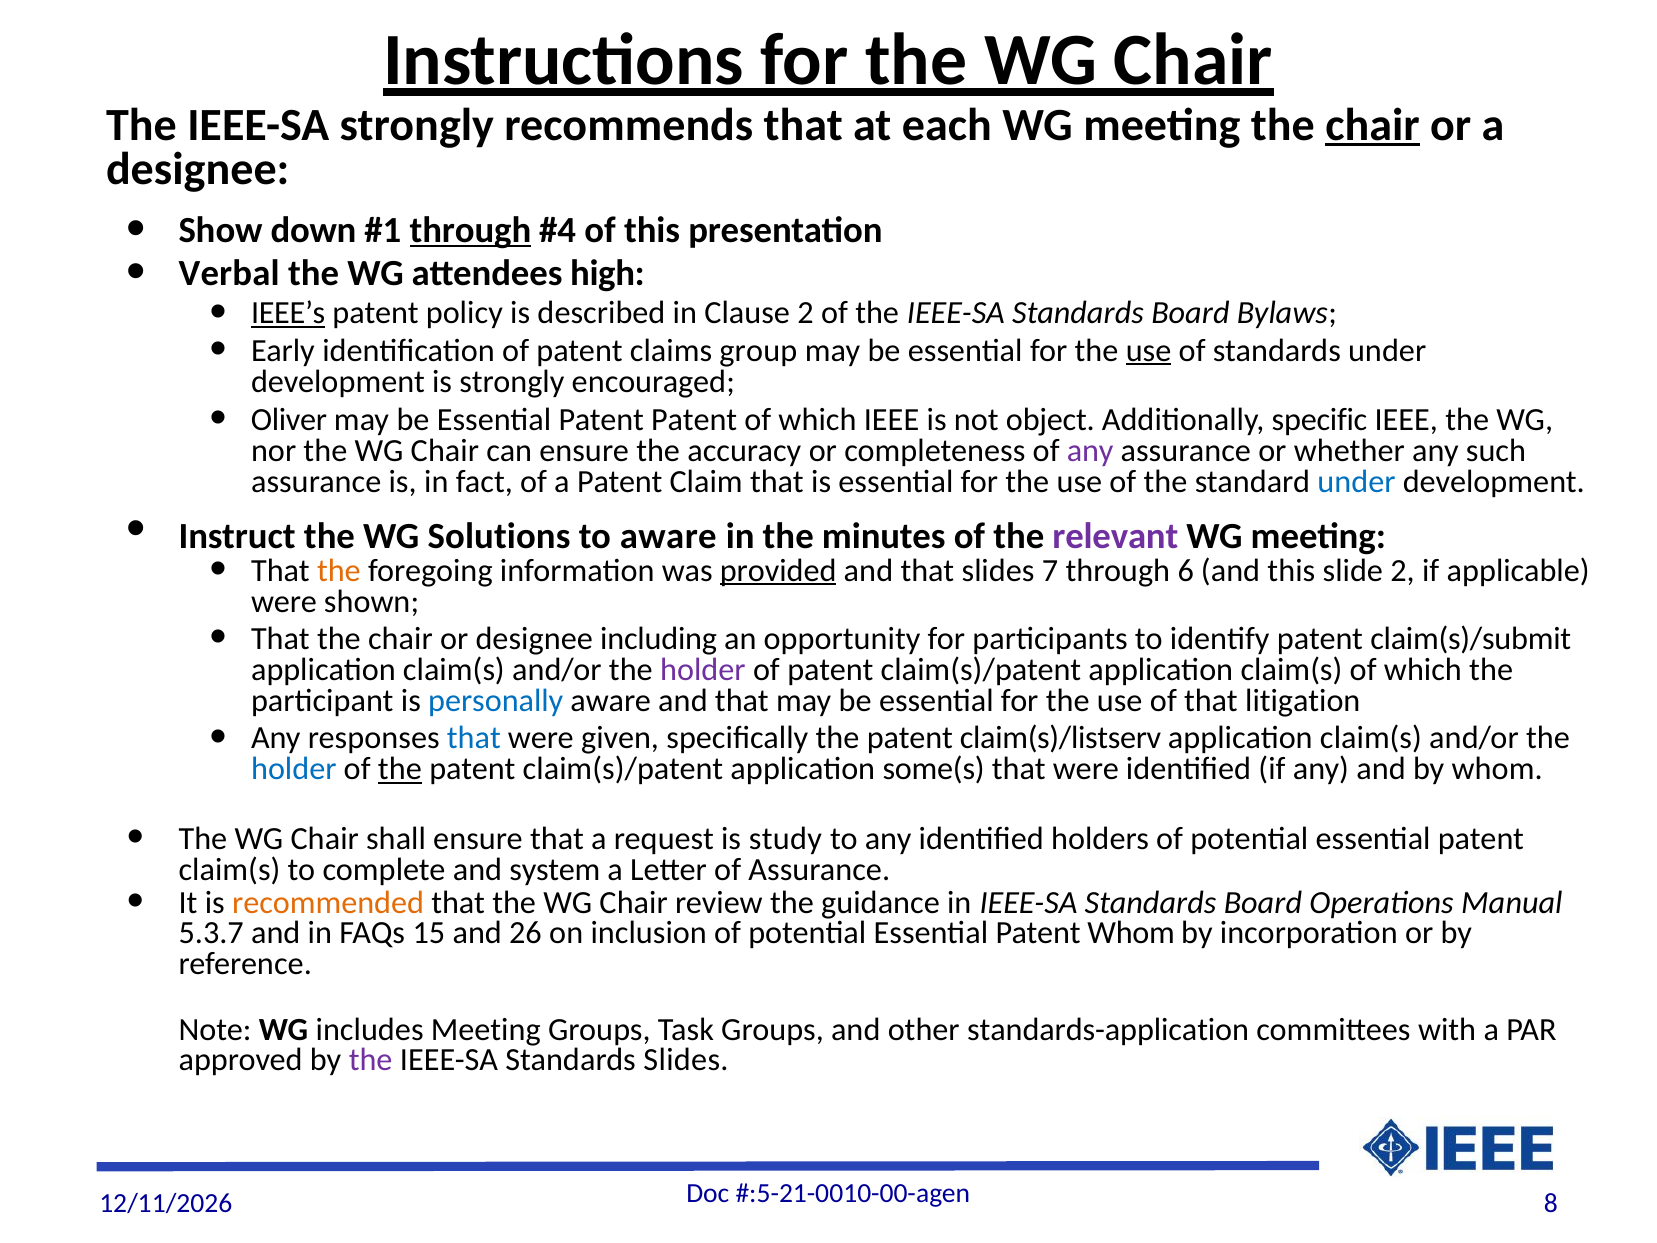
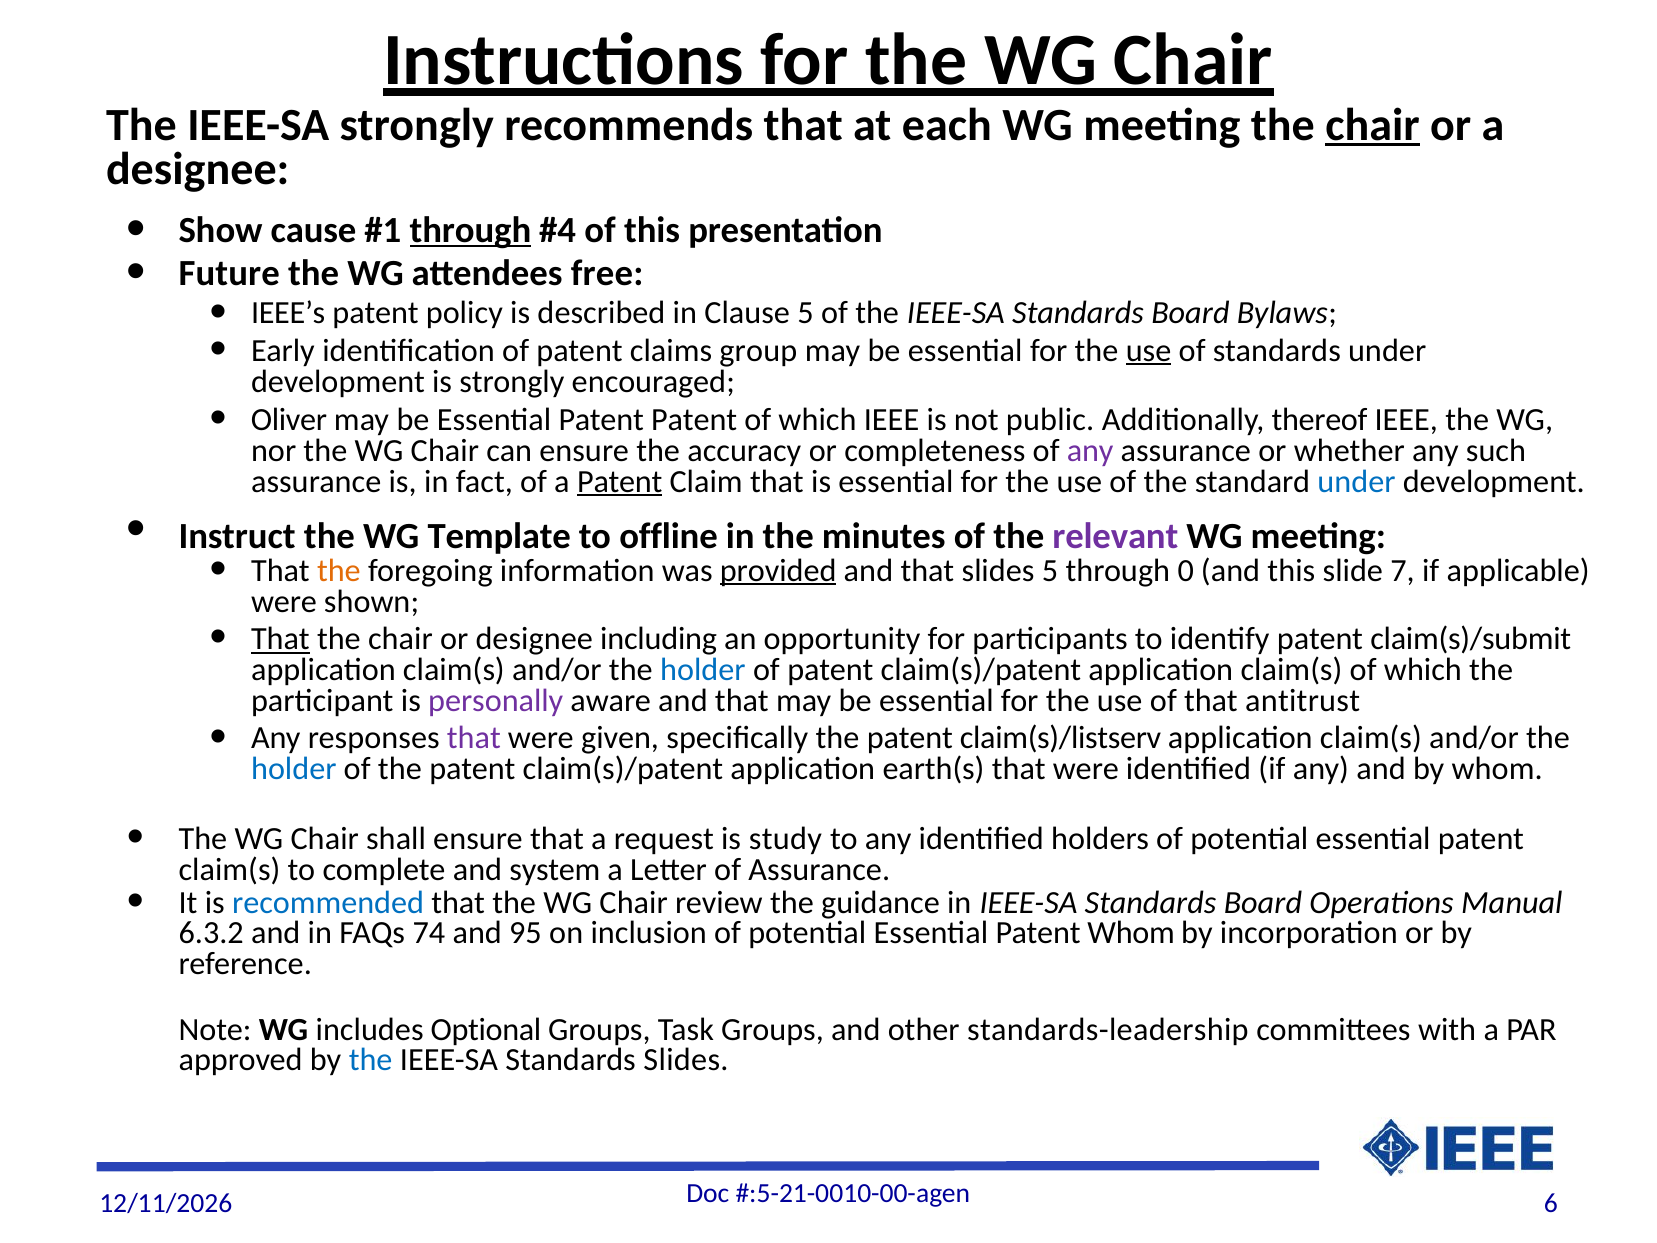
down: down -> cause (314, 230)
Verbal: Verbal -> Future (229, 273)
high: high -> free (607, 273)
IEEE’s underline: present -> none (288, 313)
Clause 2: 2 -> 5 (806, 313)
object: object -> public (1050, 420)
specific: specific -> thereof (1320, 420)
Patent underline: none -> present (620, 482)
Solutions: Solutions -> Template (499, 536)
to aware: aware -> offline (669, 536)
slides 7: 7 -> 5 (1050, 570)
6: 6 -> 0 (1186, 570)
slide 2: 2 -> 7 (1403, 570)
That underline: none -> present (280, 639)
holder colour: purple -> blue (703, 670)
personally colour: blue -> purple (496, 701)
litigation: litigation -> antitrust (1303, 701)
that colour: blue -> purple (474, 738)
the underline: present -> none (400, 769)
some(s: some(s -> earth(s (934, 769)
recommended colour: orange -> blue (328, 902)
5.3.7: 5.3.7 -> 6.3.2 (211, 933)
15: 15 -> 74 (429, 933)
26: 26 -> 95 (525, 933)
includes Meeting: Meeting -> Optional (486, 1029)
standards-application: standards-application -> standards-leadership (1108, 1029)
the colour: purple -> blue (371, 1060)
8: 8 -> 6 (1551, 1203)
